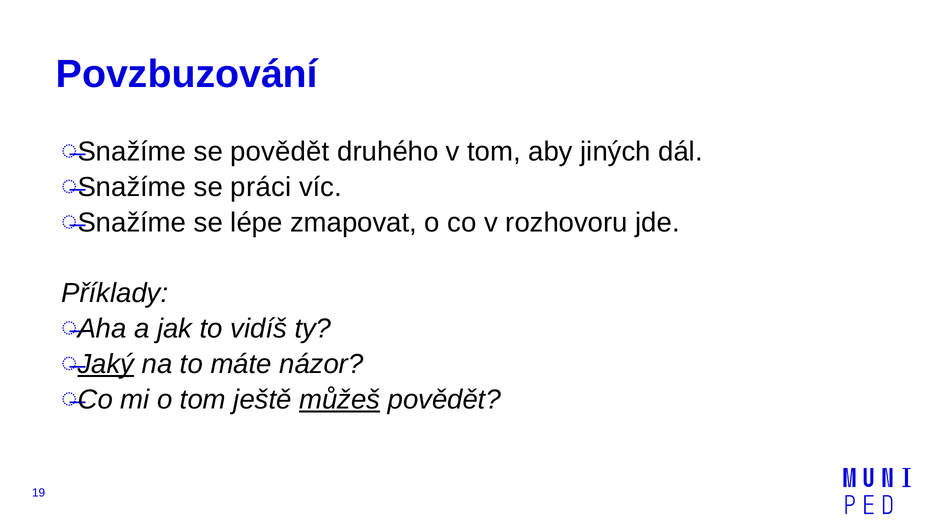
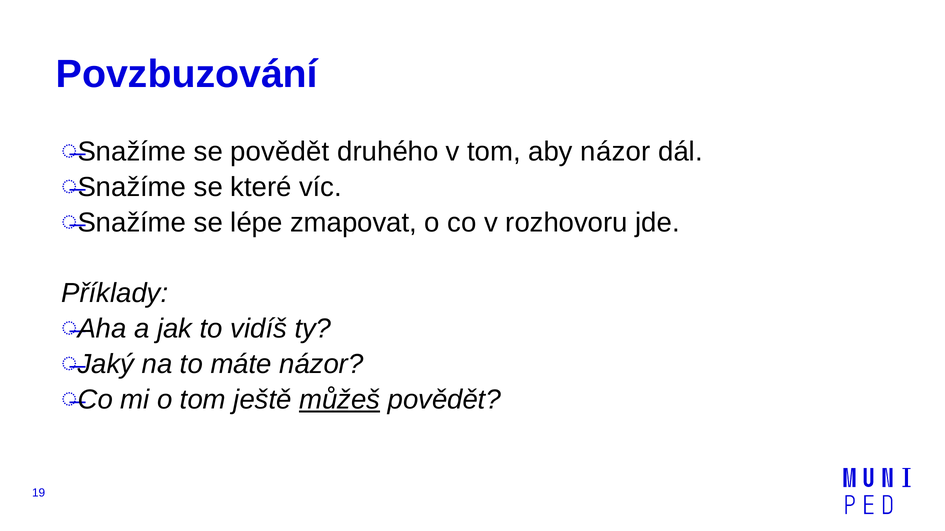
aby jiných: jiných -> názor (615, 152)
práci: práci -> které (261, 187)
Jaký underline: present -> none (106, 365)
